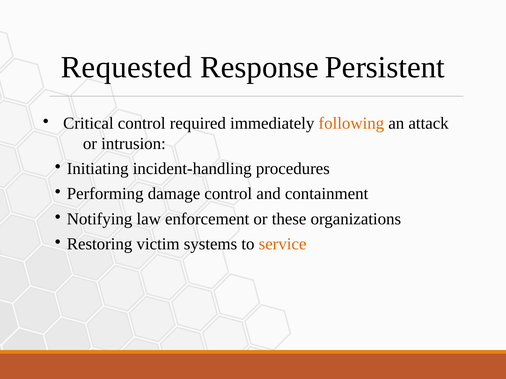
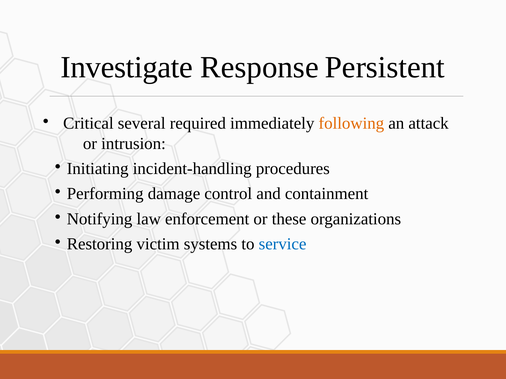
Requested: Requested -> Investigate (127, 68)
Critical control: control -> several (142, 123)
service colour: orange -> blue (283, 244)
